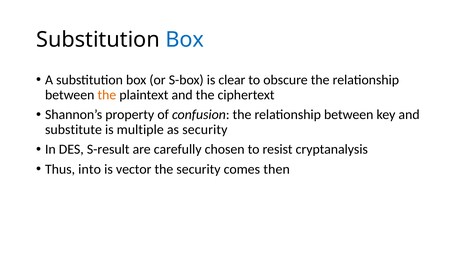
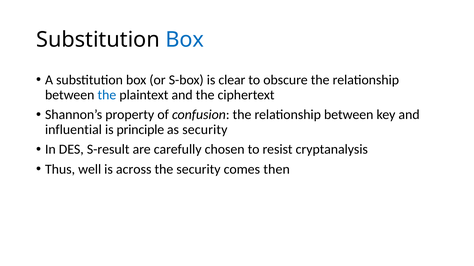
the colour: orange -> blue (107, 95)
substitute: substitute -> influential (73, 130)
multiple: multiple -> principle (140, 130)
into: into -> well (90, 170)
vector: vector -> across (134, 170)
